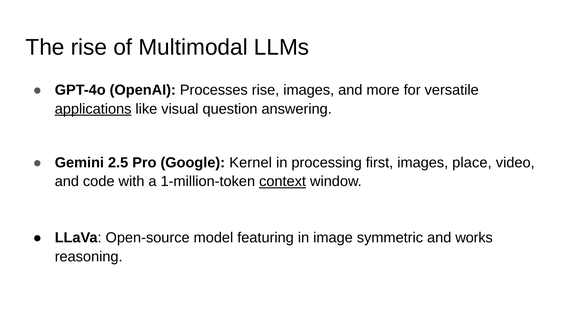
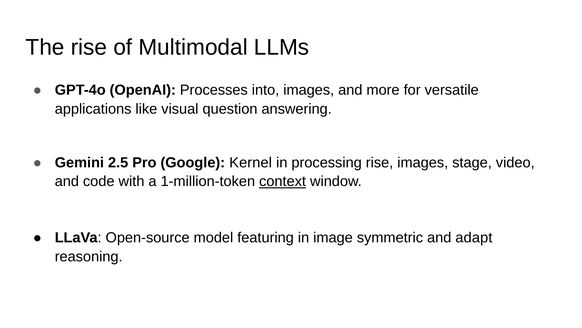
Processes rise: rise -> into (266, 90)
applications underline: present -> none (93, 109)
processing first: first -> rise (380, 162)
place: place -> stage (472, 162)
works: works -> adapt (474, 237)
